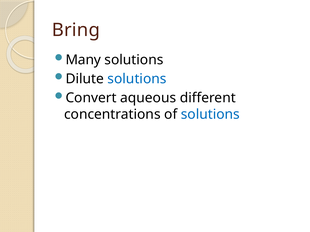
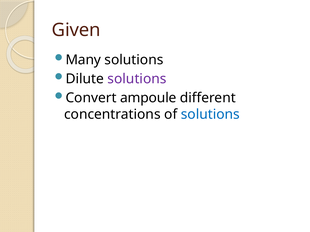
Bring: Bring -> Given (76, 30)
solutions colour: blue -> purple (137, 79)
aqueous: aqueous -> ampoule (148, 98)
